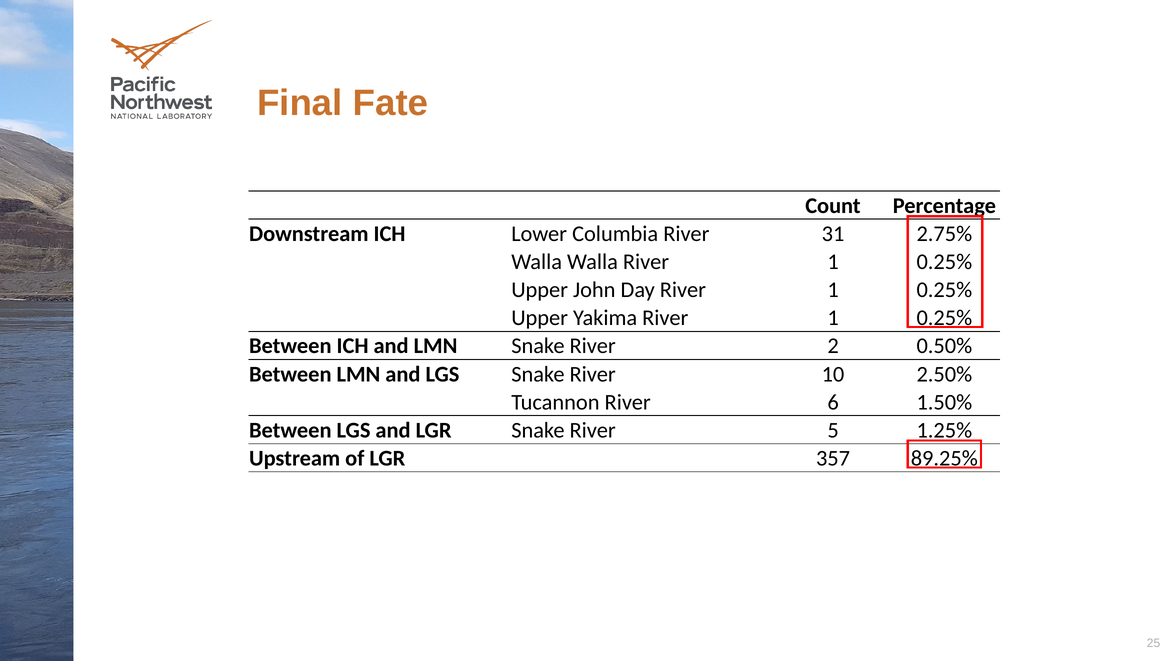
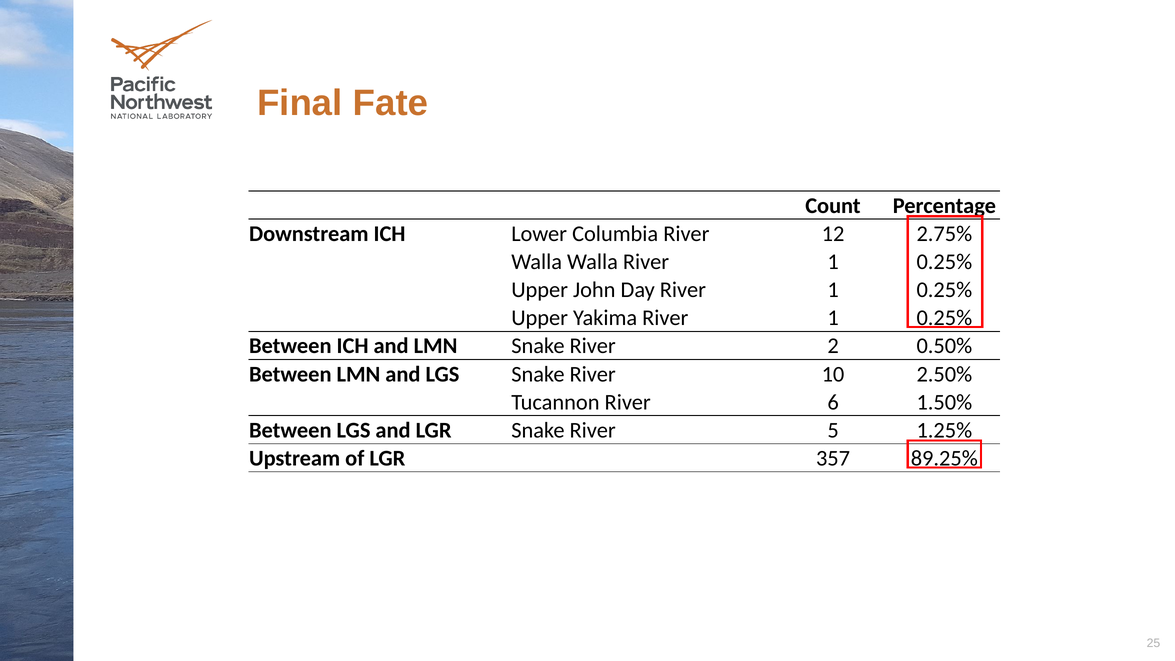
31: 31 -> 12 (833, 234)
